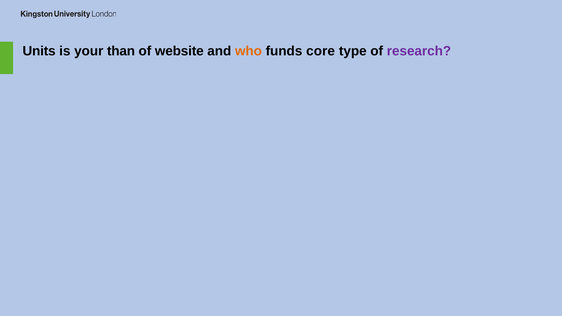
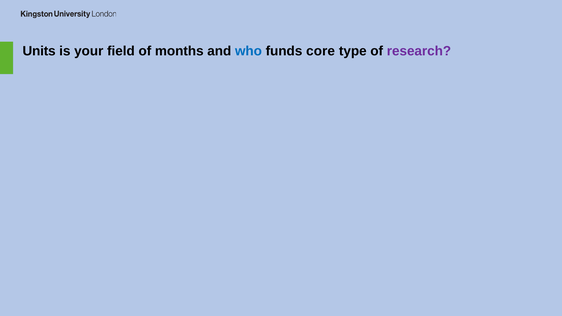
than: than -> field (121, 51)
website: website -> months (179, 51)
who colour: orange -> blue (248, 51)
